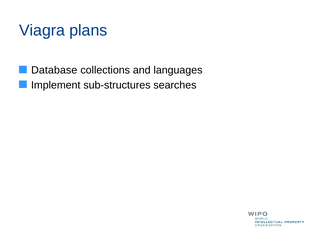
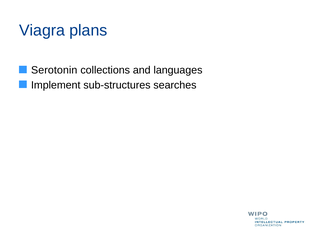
Database: Database -> Serotonin (54, 70)
